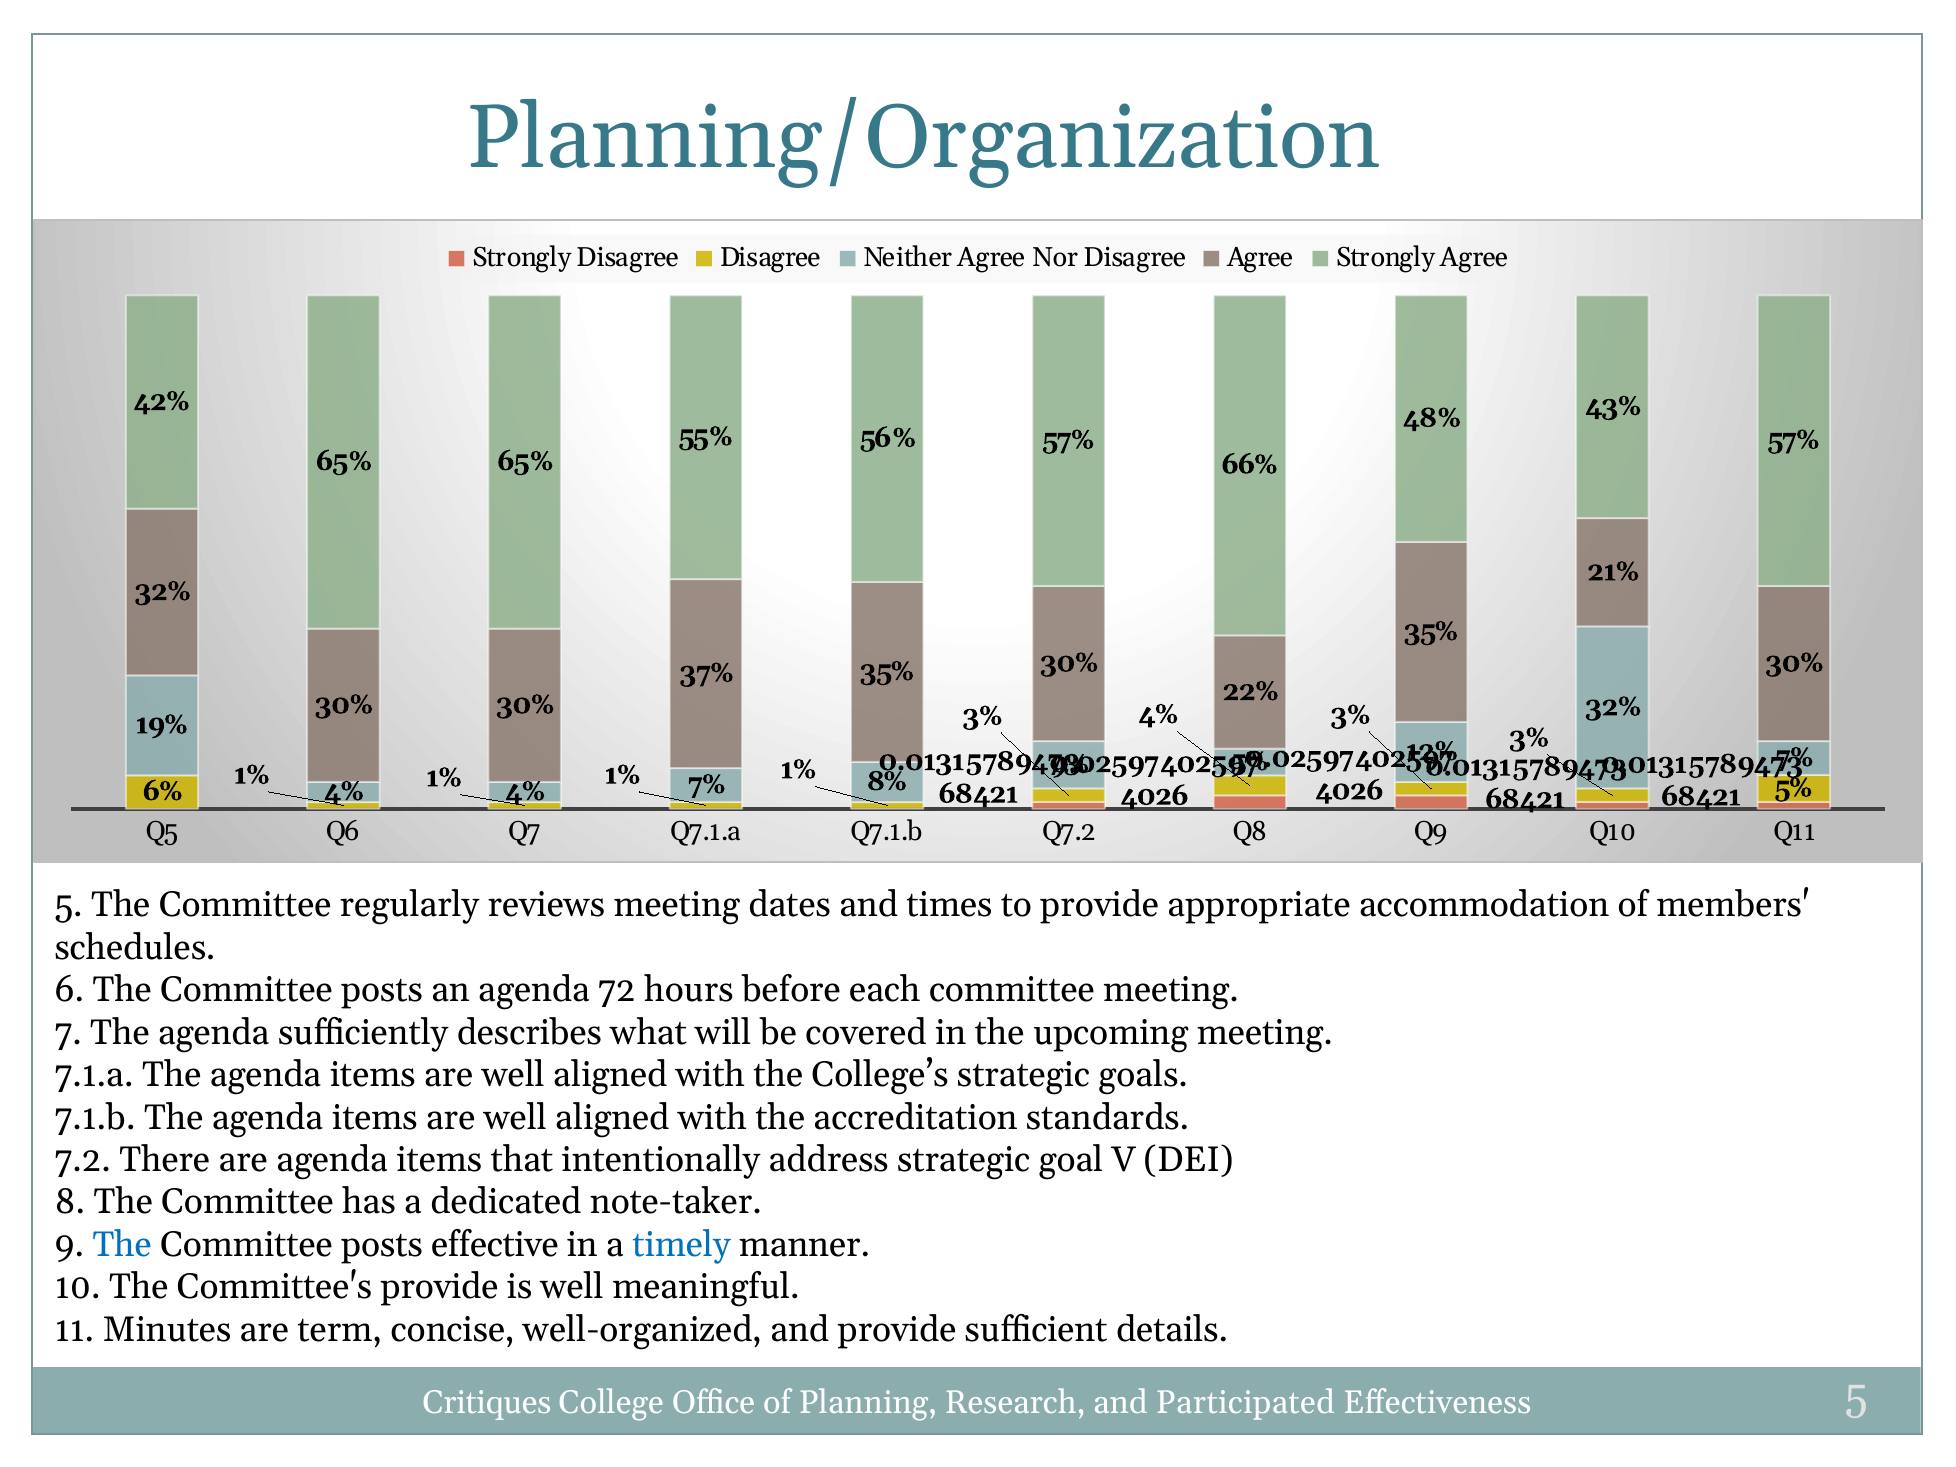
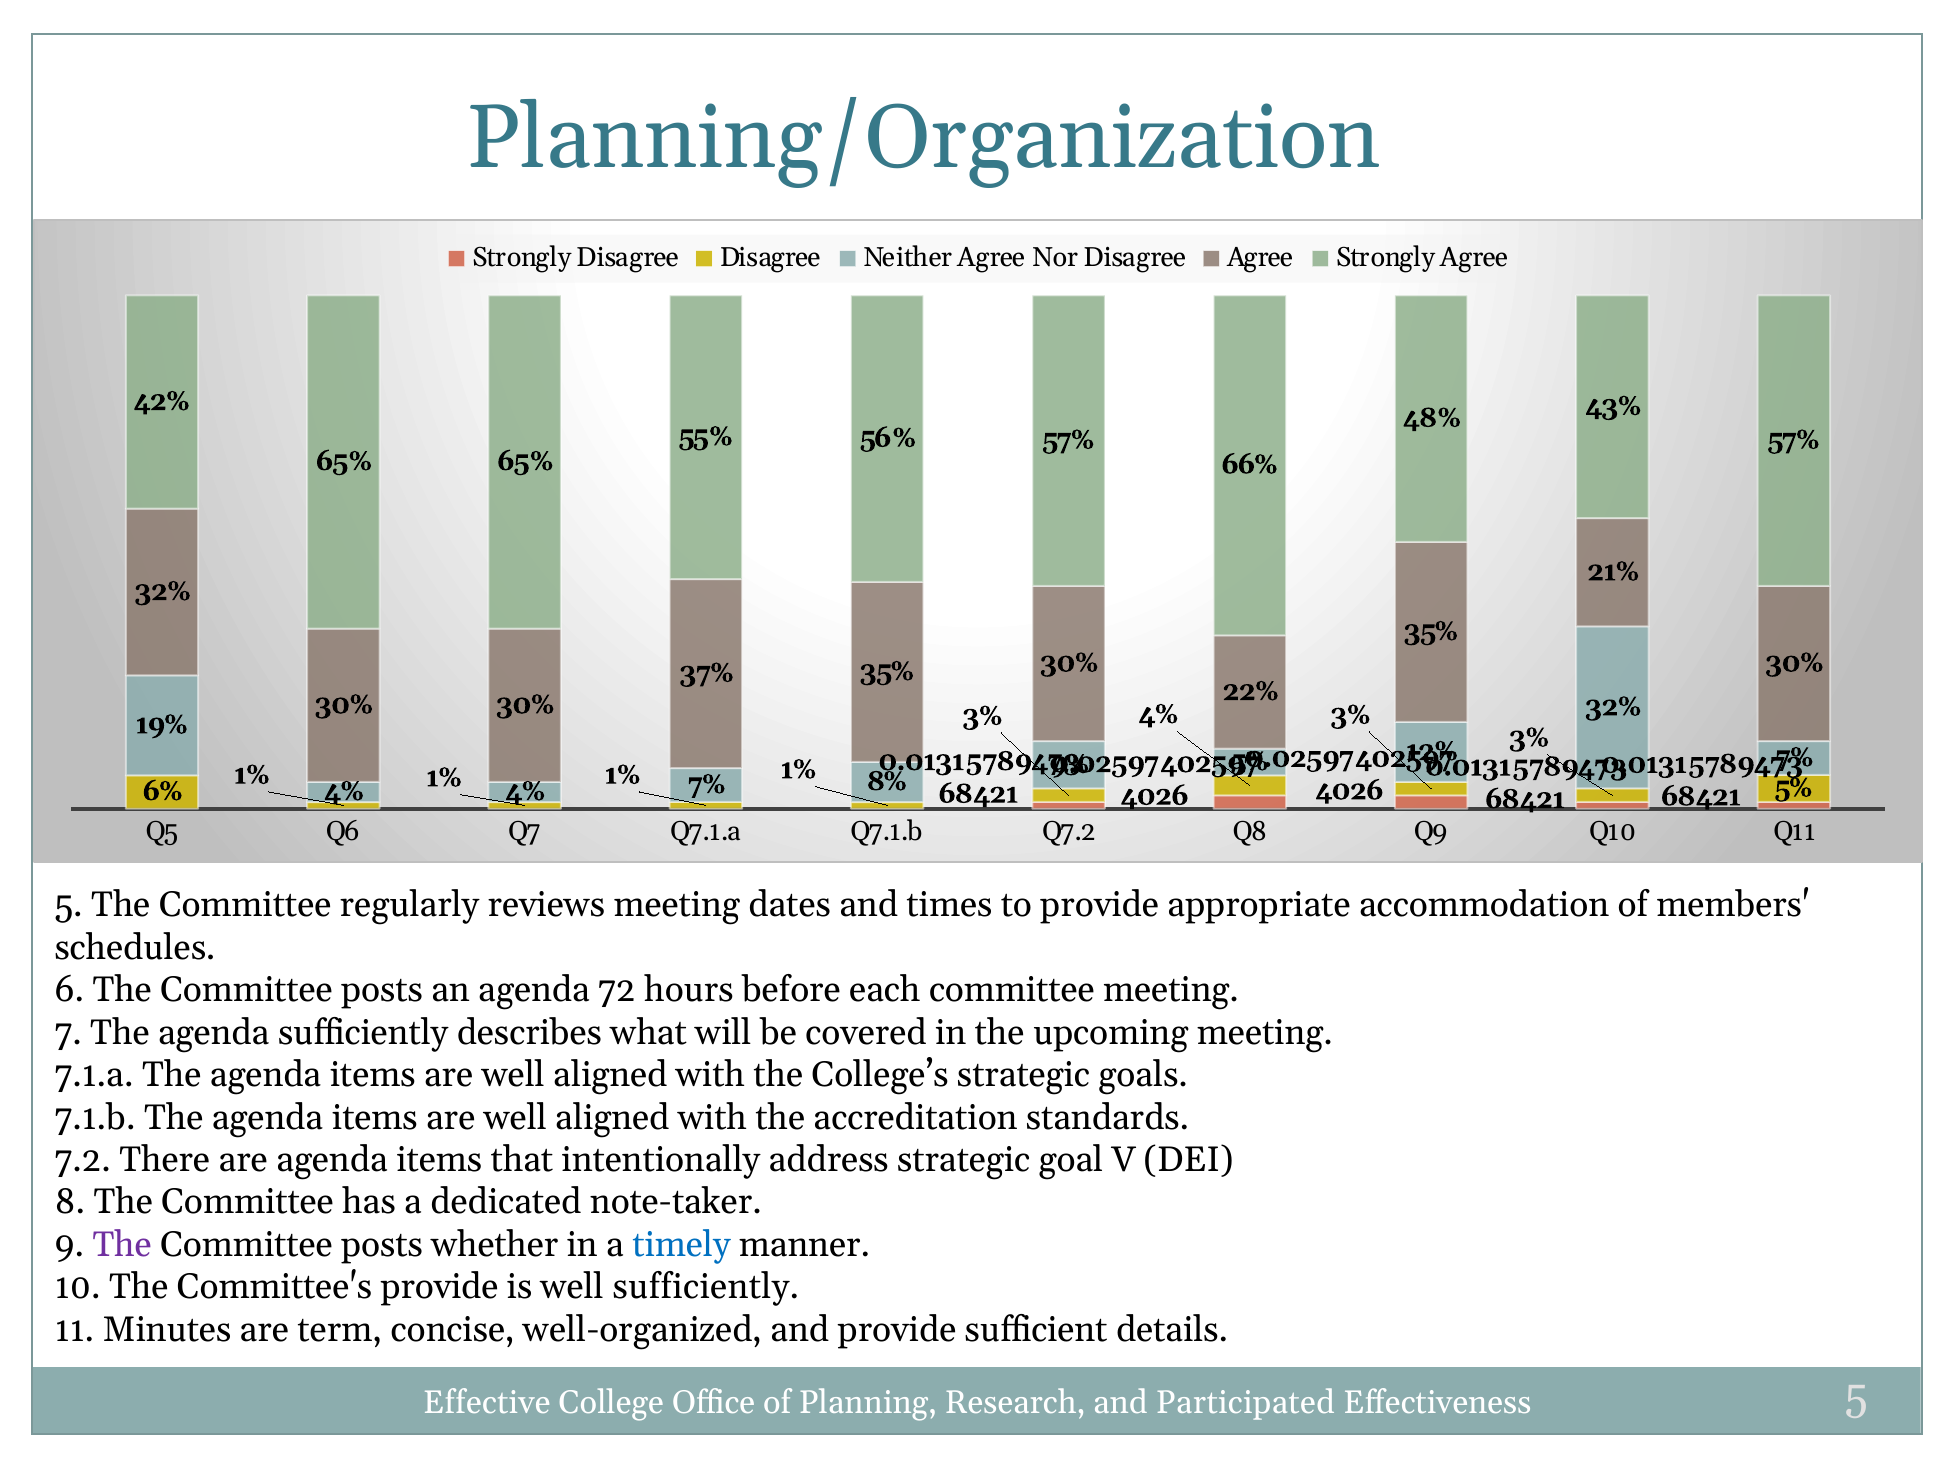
The colour: blue -> purple (122, 1245)
effective: effective -> whether (495, 1245)
well meaningful: meaningful -> sufficiently (706, 1287)
Critiques: Critiques -> Effective (487, 1403)
